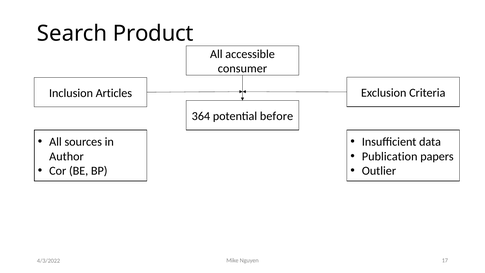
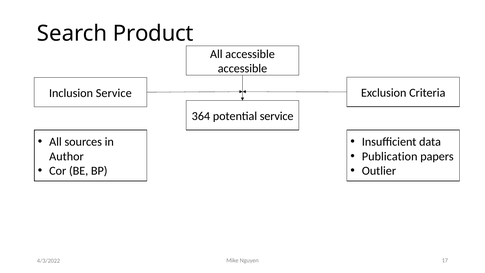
consumer: consumer -> accessible (242, 69)
Inclusion Articles: Articles -> Service (114, 93)
potential before: before -> service (277, 116)
